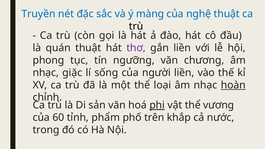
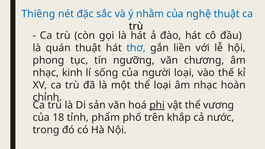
Truyền: Truyền -> Thiêng (38, 14)
màng: màng -> nhằm (150, 14)
thơ colour: purple -> blue (136, 48)
giặc: giặc -> kinh (72, 73)
người liền: liền -> loại (184, 73)
hoàn underline: present -> none (233, 85)
60: 60 -> 18 (58, 118)
